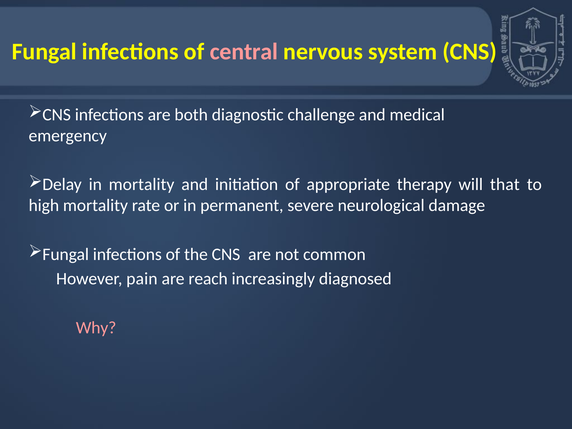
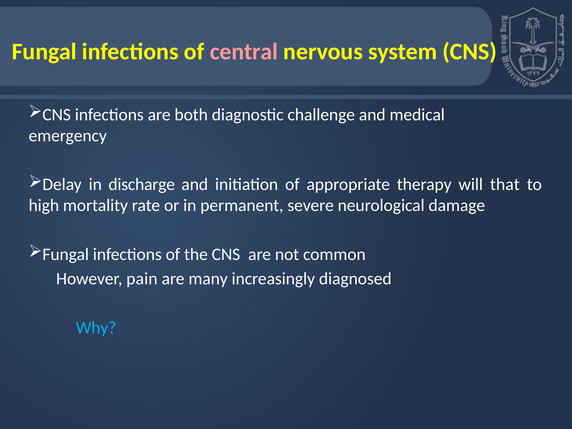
in mortality: mortality -> discharge (142, 185)
reach: reach -> many (208, 279)
Why colour: pink -> light blue (96, 328)
